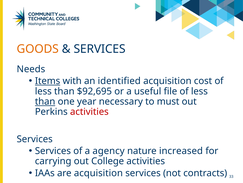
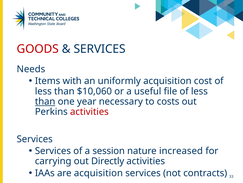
GOODS colour: orange -> red (38, 49)
Items underline: present -> none (48, 81)
identified: identified -> uniformly (119, 81)
$92,695: $92,695 -> $10,060 (94, 91)
must: must -> costs (168, 101)
agency: agency -> session (109, 150)
College: College -> Directly (108, 161)
